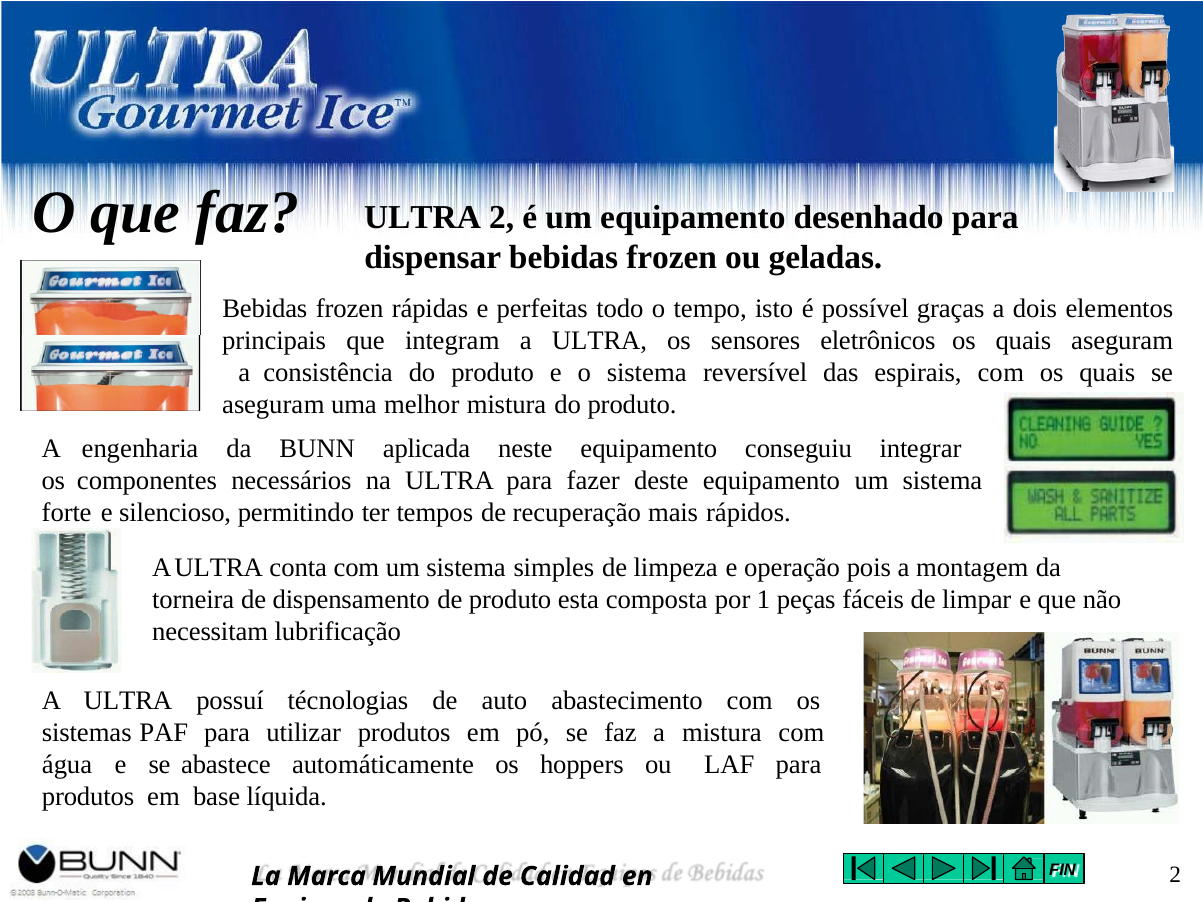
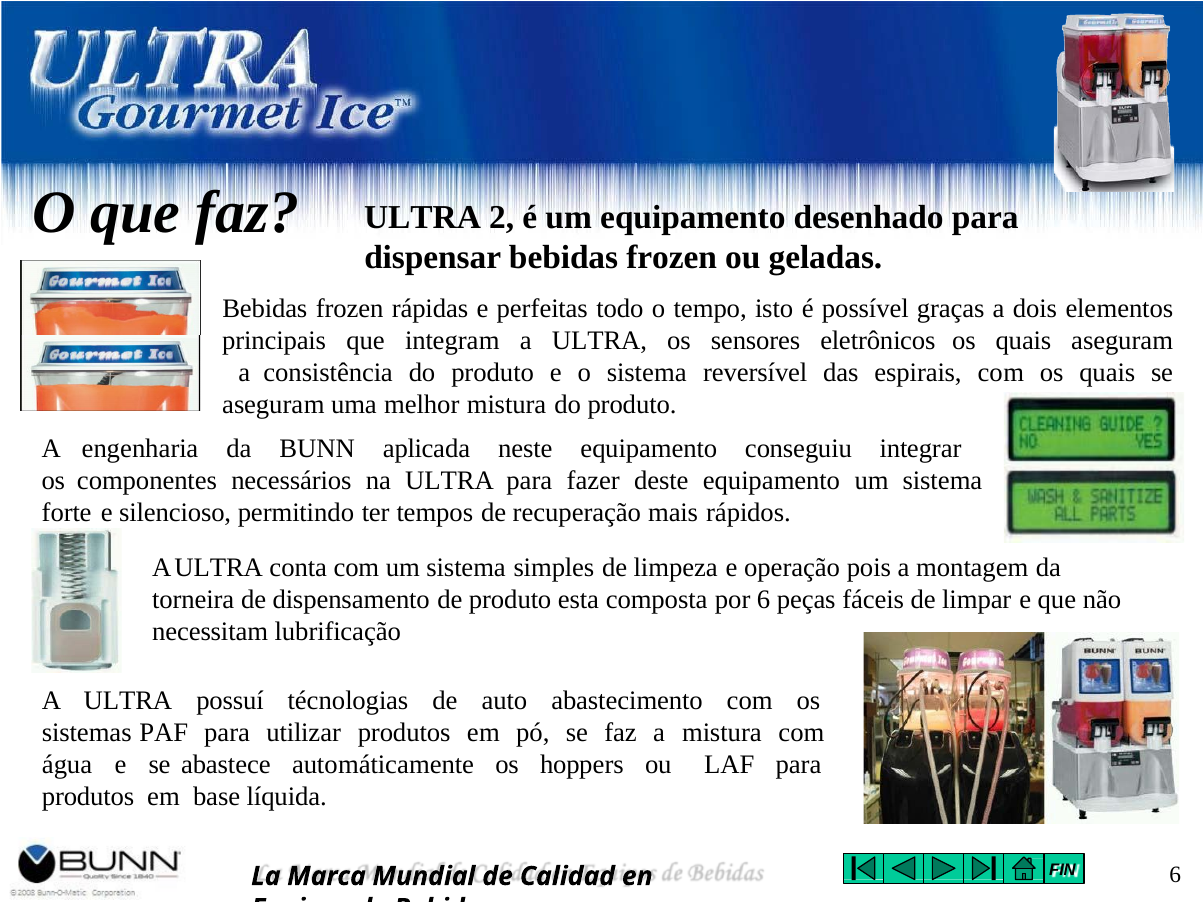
por 1: 1 -> 6 (764, 600)
FIN 2: 2 -> 6 (1175, 875)
